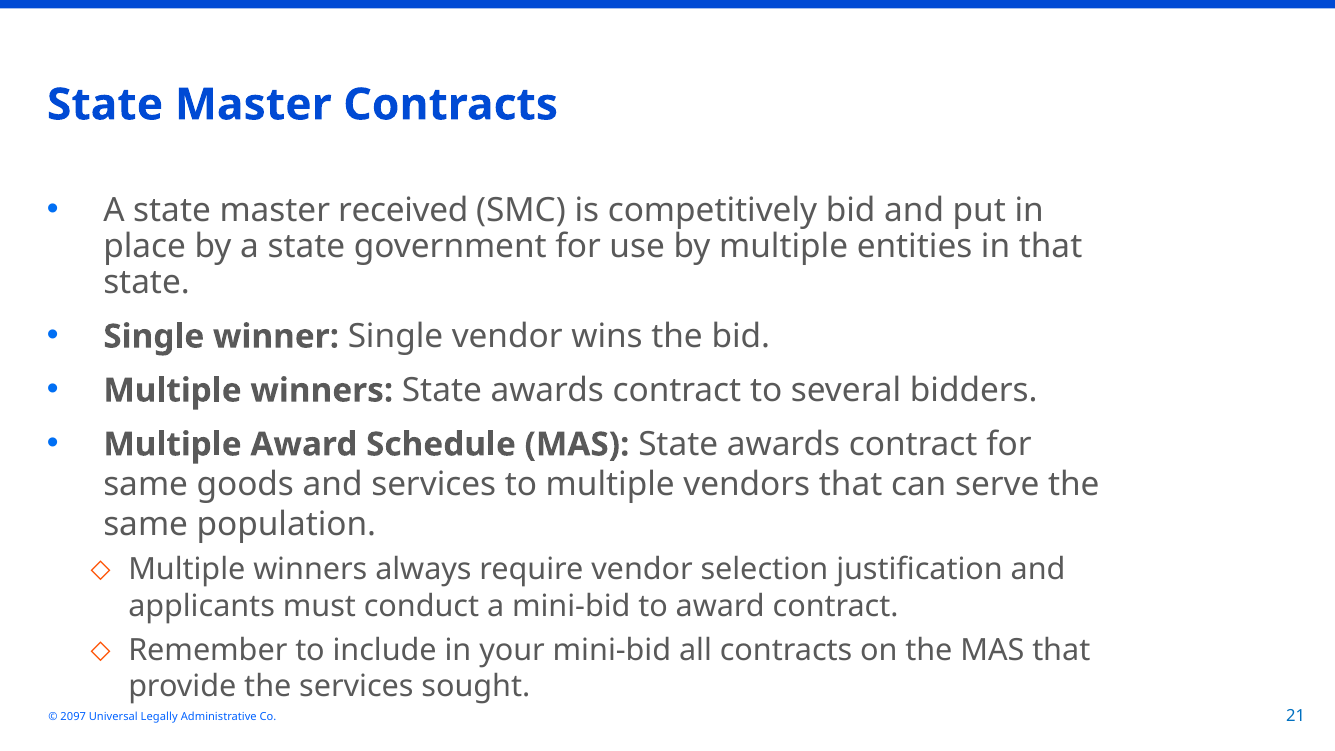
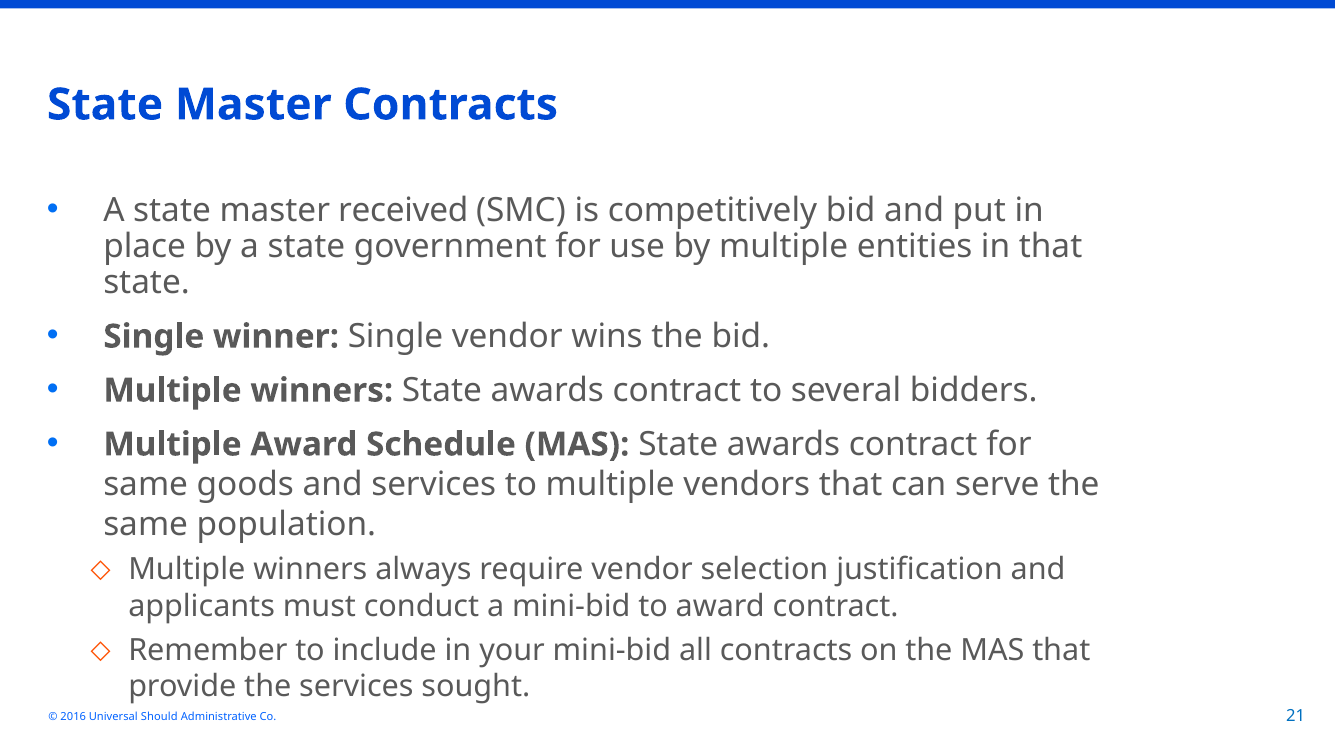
2097: 2097 -> 2016 (73, 717)
Legally: Legally -> Should (159, 717)
